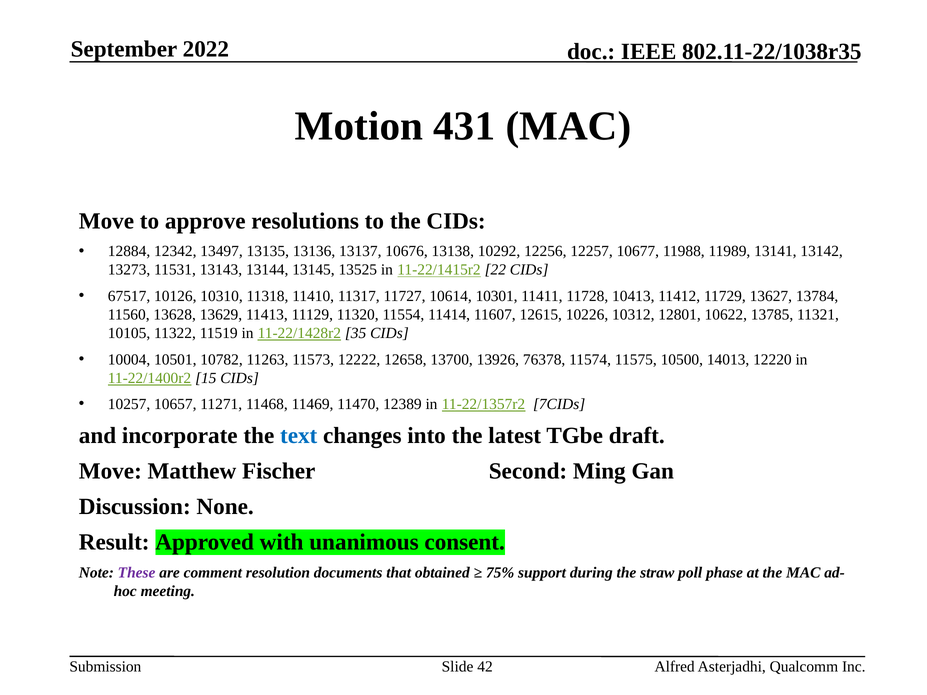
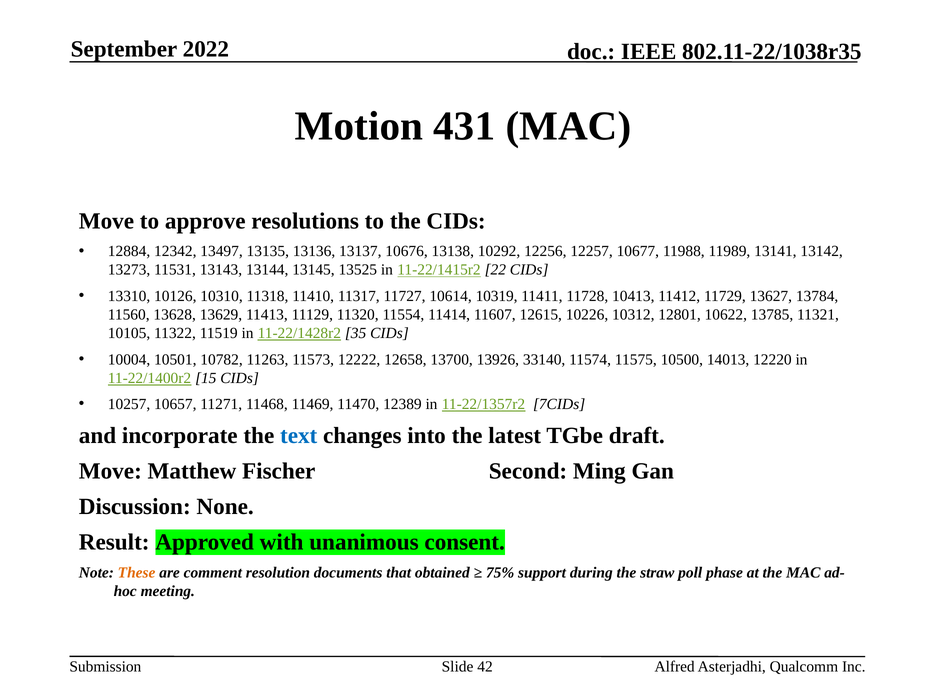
67517: 67517 -> 13310 (129, 296)
10301: 10301 -> 10319 (497, 296)
76378: 76378 -> 33140 (544, 360)
These colour: purple -> orange (137, 573)
